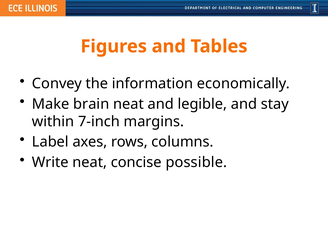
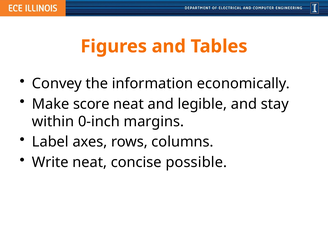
brain: brain -> score (91, 104)
7-inch: 7-inch -> 0-inch (99, 121)
